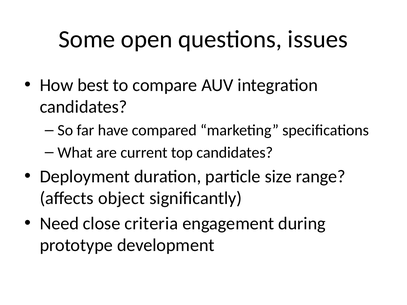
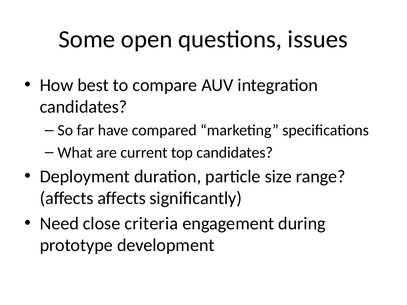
affects object: object -> affects (122, 198)
